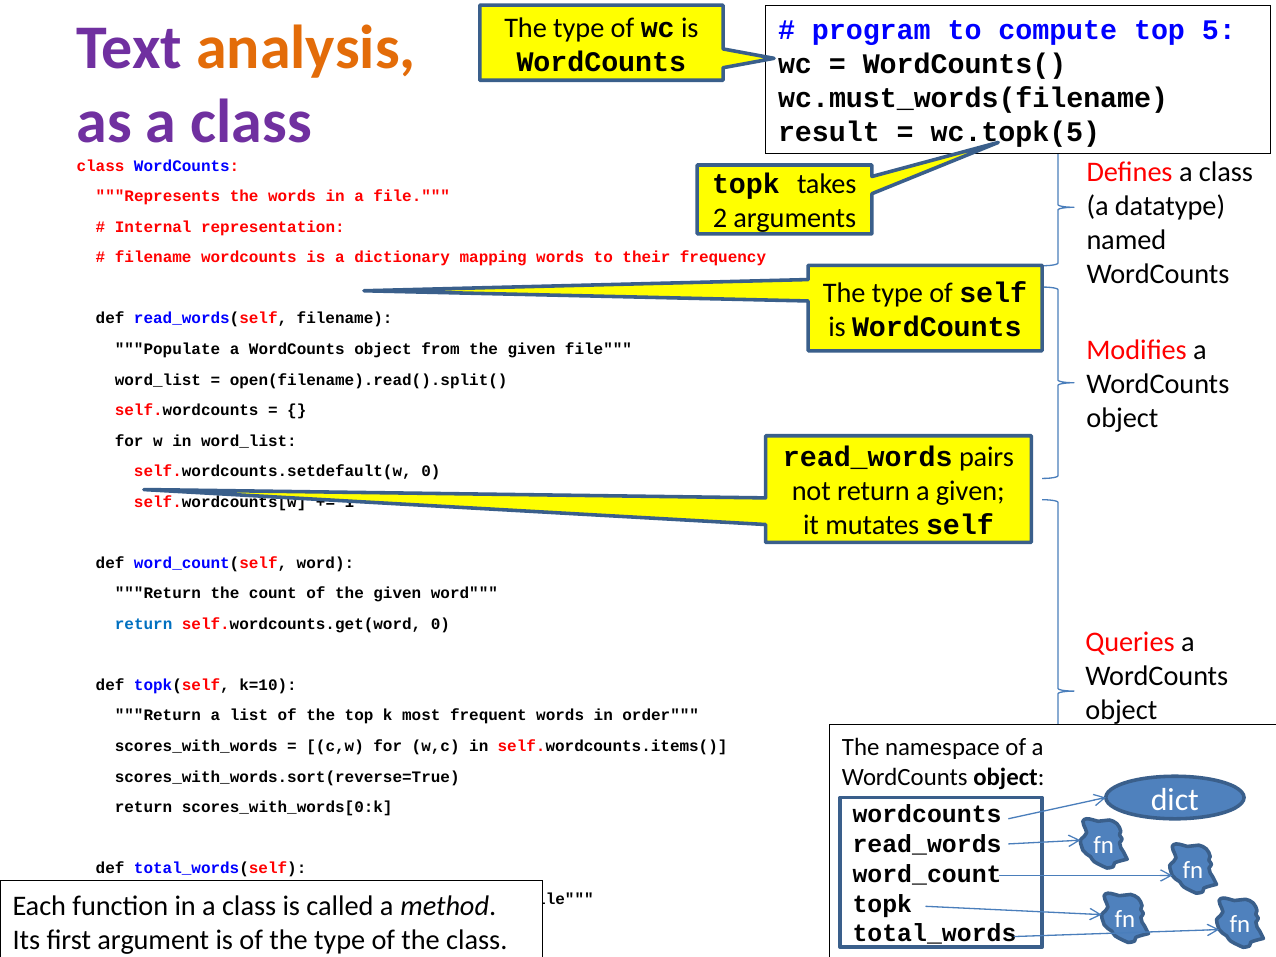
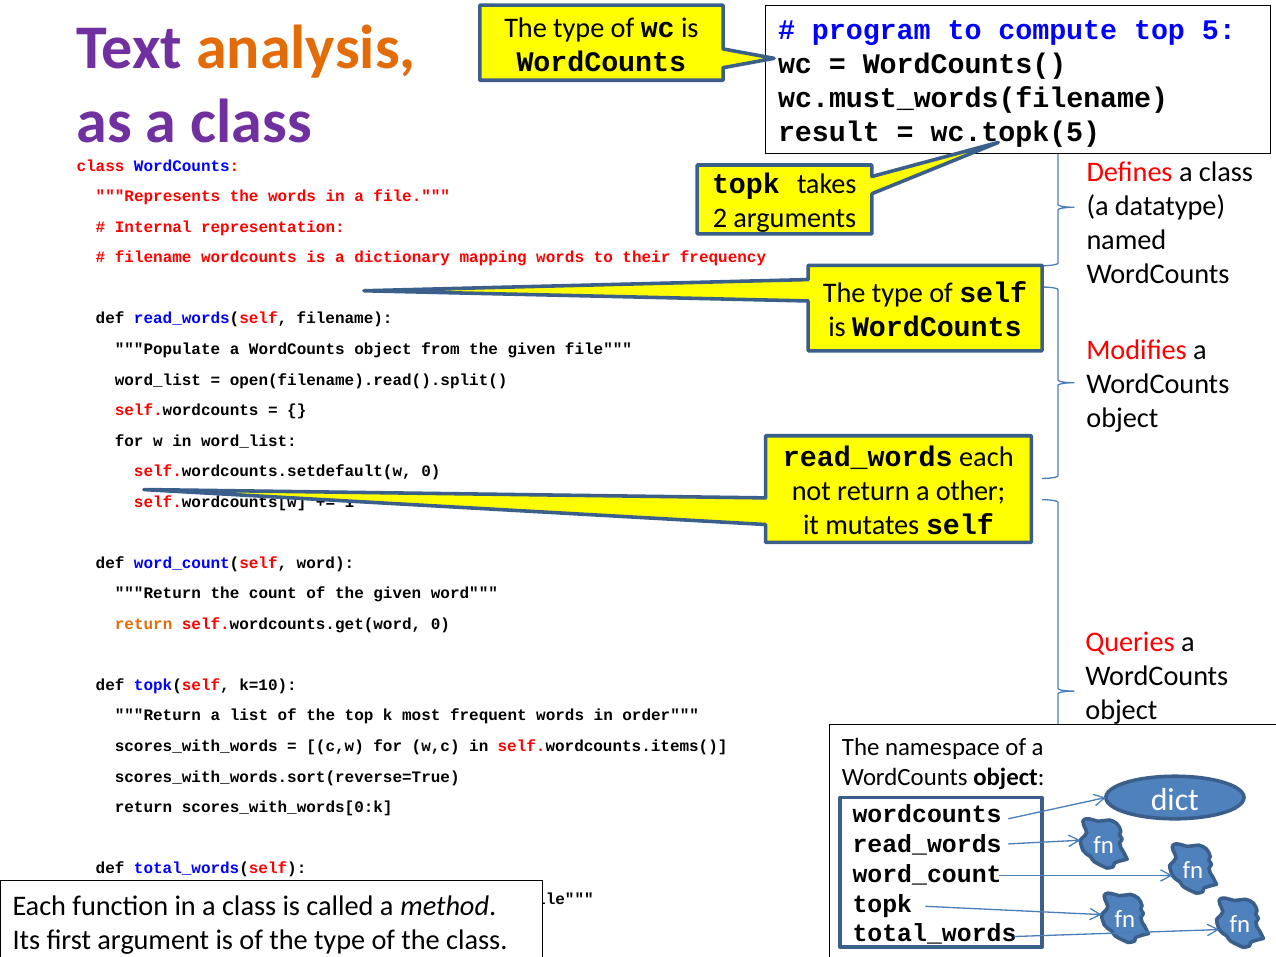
read_words pairs: pairs -> each (986, 457)
a given: given -> other (970, 491)
return colour: blue -> orange (144, 624)
